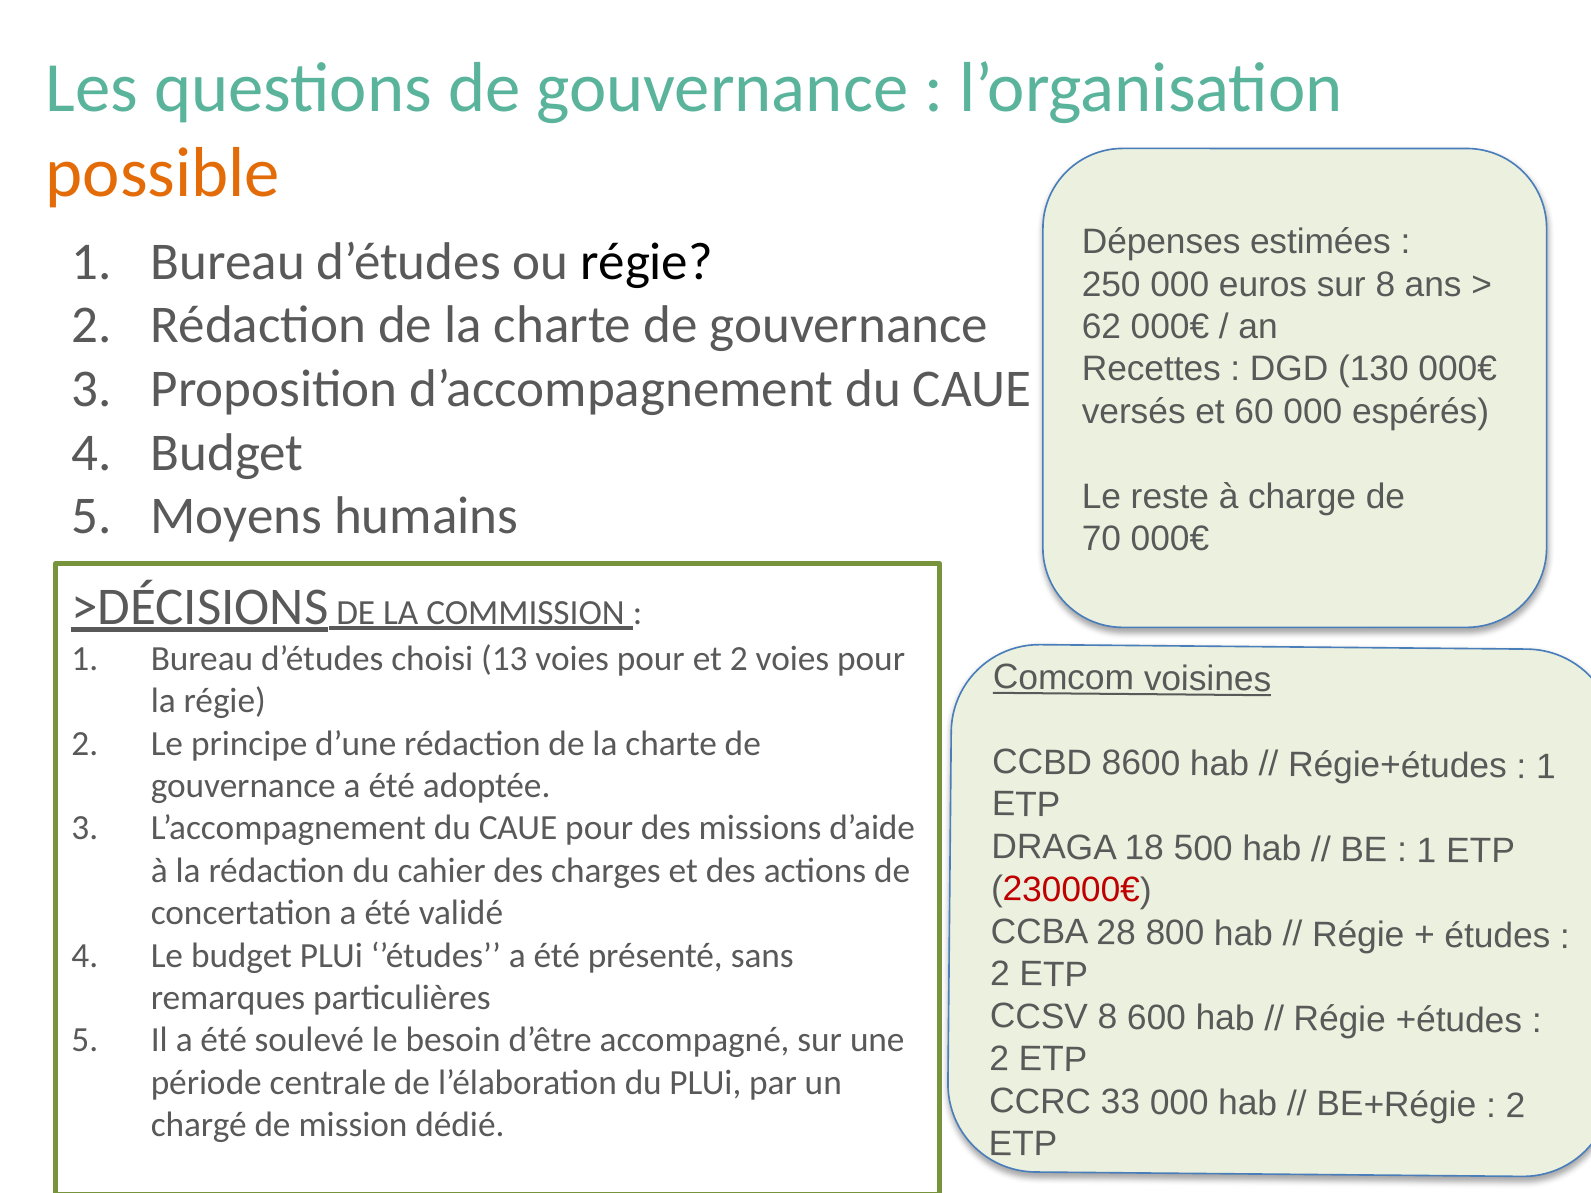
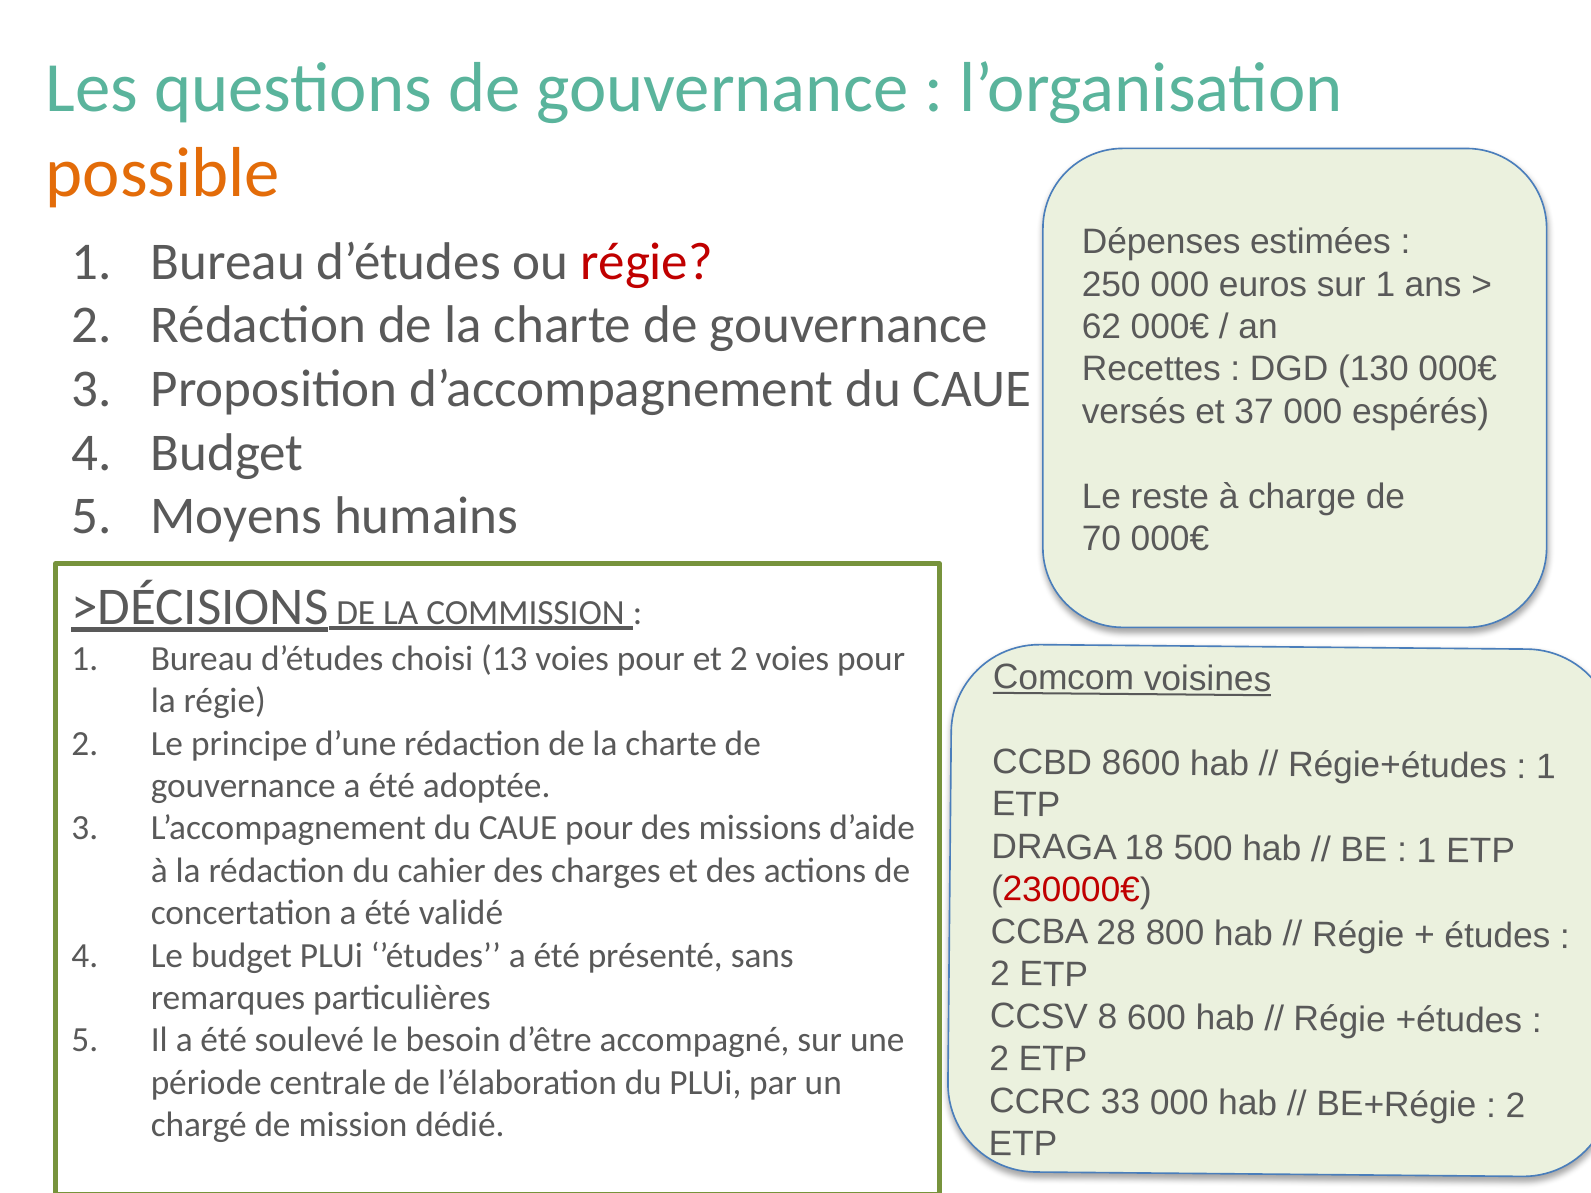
régie colour: black -> red (647, 262)
sur 8: 8 -> 1 (1385, 284)
60: 60 -> 37 (1254, 412)
